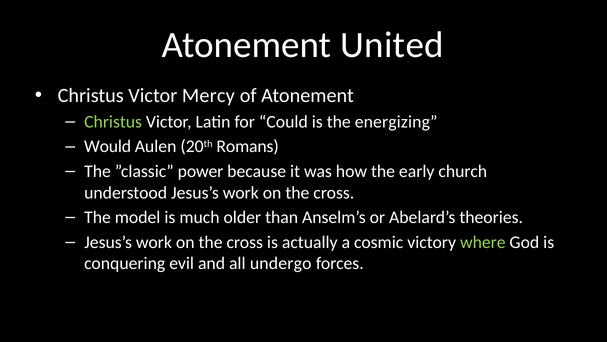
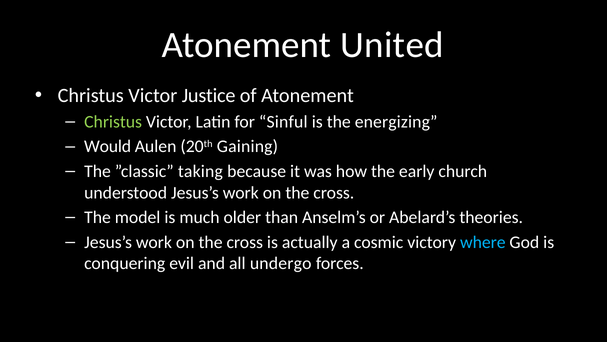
Mercy: Mercy -> Justice (209, 96)
Could: Could -> Sinful (283, 122)
Romans: Romans -> Gaining (247, 146)
power: power -> taking (200, 171)
where colour: light green -> light blue (483, 242)
